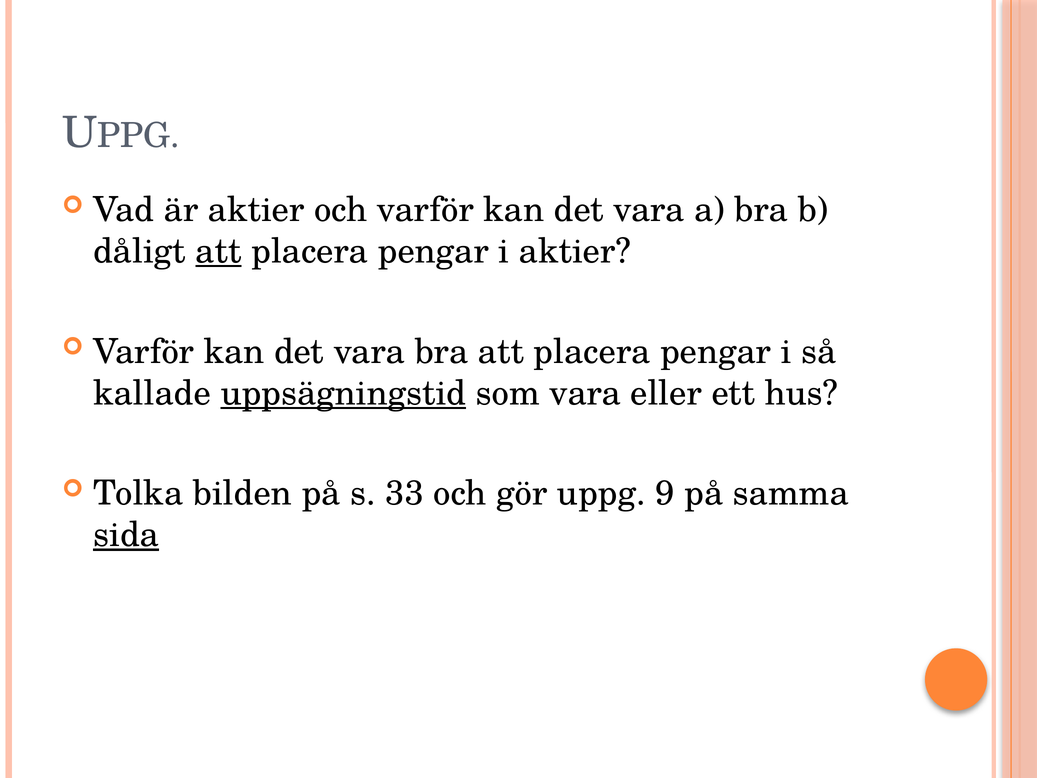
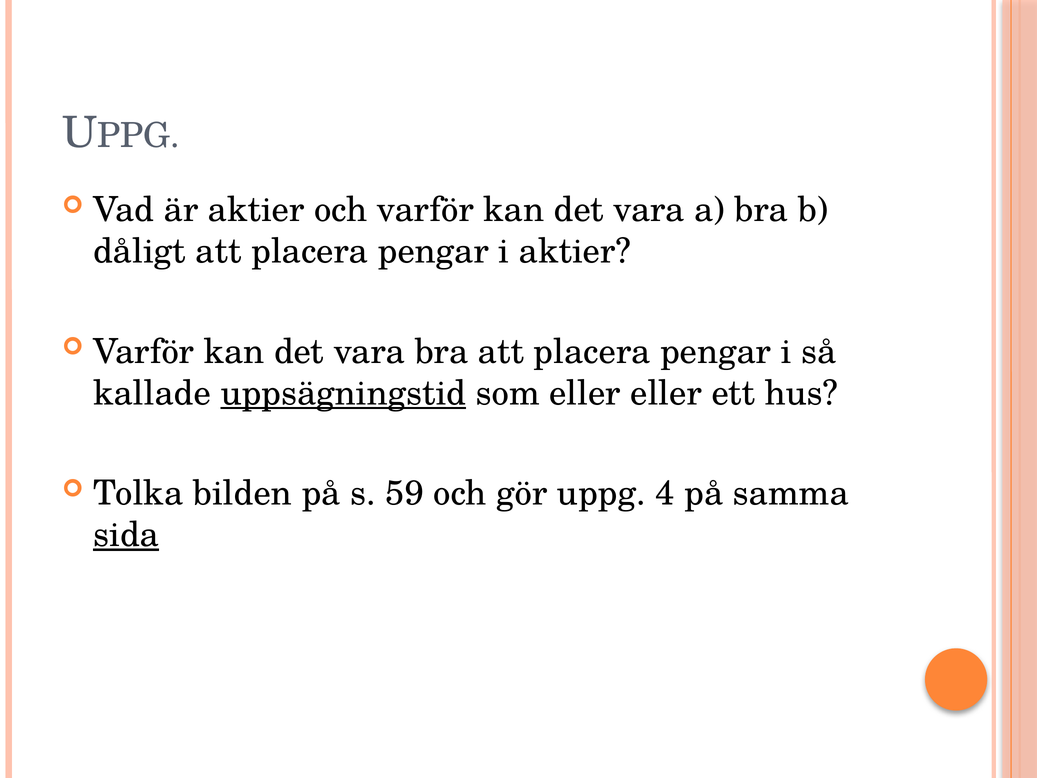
att underline: present -> none (218, 251)
som vara: vara -> eller (585, 393)
33: 33 -> 59 (405, 493)
9: 9 -> 4 (665, 493)
